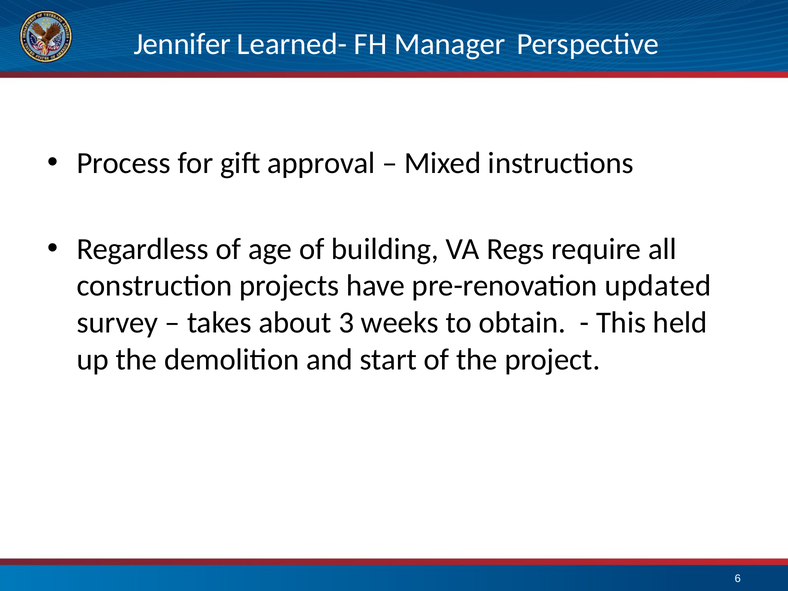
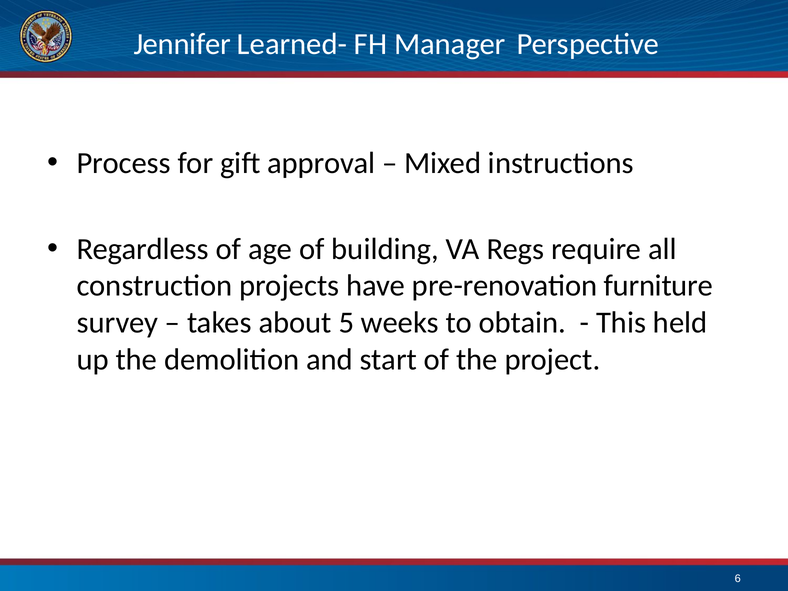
updated: updated -> furniture (658, 286)
3: 3 -> 5 (346, 323)
